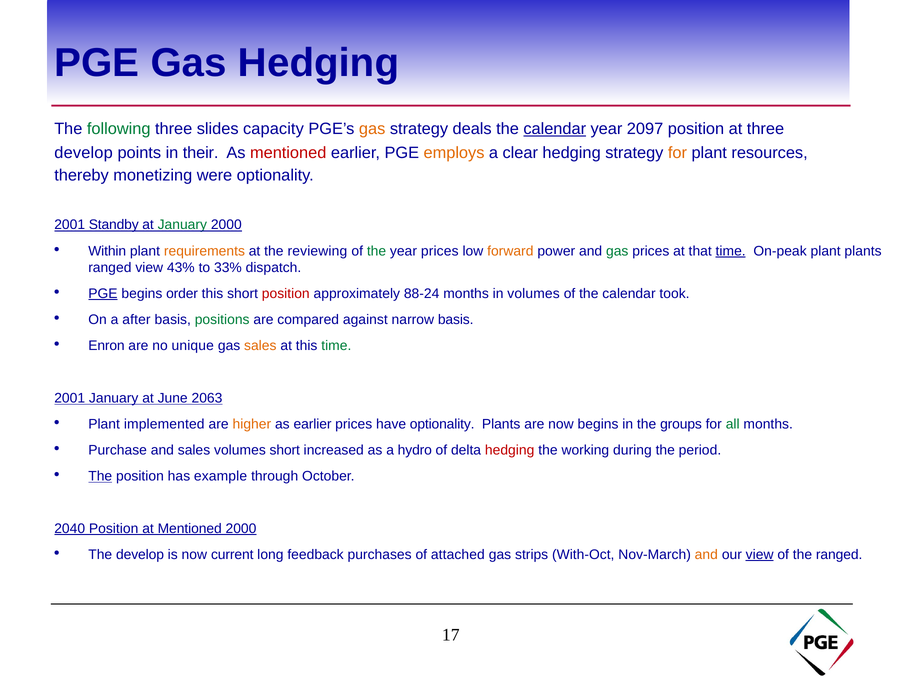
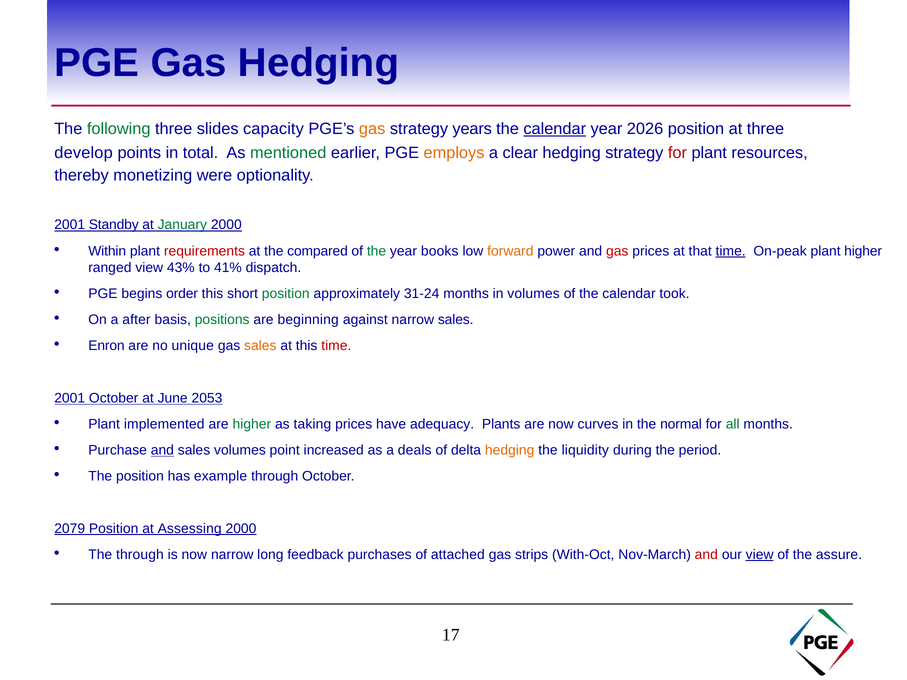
deals: deals -> years (472, 129)
2097: 2097 -> 2026 (645, 129)
their: their -> total (201, 153)
mentioned colour: red -> green (288, 153)
for colour: orange -> red (677, 153)
requirements colour: orange -> red (204, 251)
reviewing: reviewing -> compared (318, 251)
year prices: prices -> books (440, 251)
gas colour: green -> red (617, 251)
plant plants: plants -> higher (863, 251)
33%: 33% -> 41% (228, 268)
PGE underline: present -> none (103, 294)
position colour: red -> green (286, 294)
88-24: 88-24 -> 31-24 (422, 294)
compared: compared -> beginning (308, 320)
narrow basis: basis -> sales (456, 320)
time colour: green -> red (336, 346)
2001 January: January -> October (114, 398)
2063: 2063 -> 2053 (207, 398)
higher colour: orange -> green (252, 424)
as earlier: earlier -> taking (312, 424)
have optionality: optionality -> adequacy (442, 424)
now begins: begins -> curves (598, 424)
groups: groups -> normal (681, 424)
and underline: none -> present (162, 450)
volumes short: short -> point (285, 450)
hydro: hydro -> deals (415, 450)
hedging colour: red -> orange (510, 450)
working: working -> liquidity (585, 450)
The underline: present -> none (100, 477)
2040: 2040 -> 2079 (70, 529)
at Mentioned: Mentioned -> Assessing (190, 529)
The develop: develop -> through (140, 555)
now current: current -> narrow (232, 555)
and colour: orange -> red (706, 555)
the ranged: ranged -> assure (839, 555)
